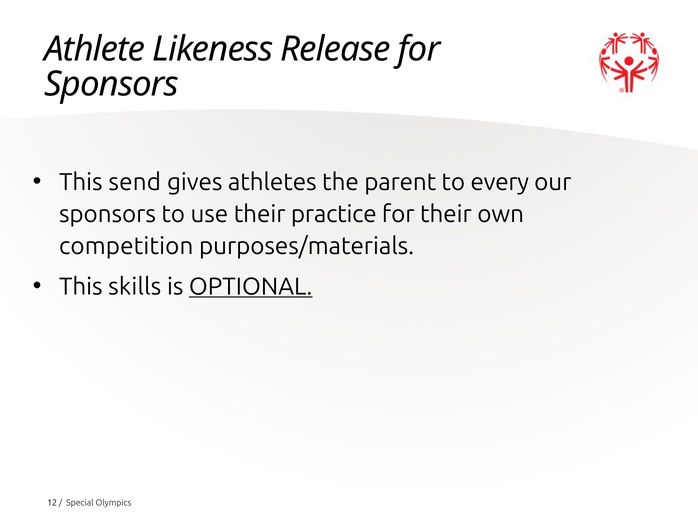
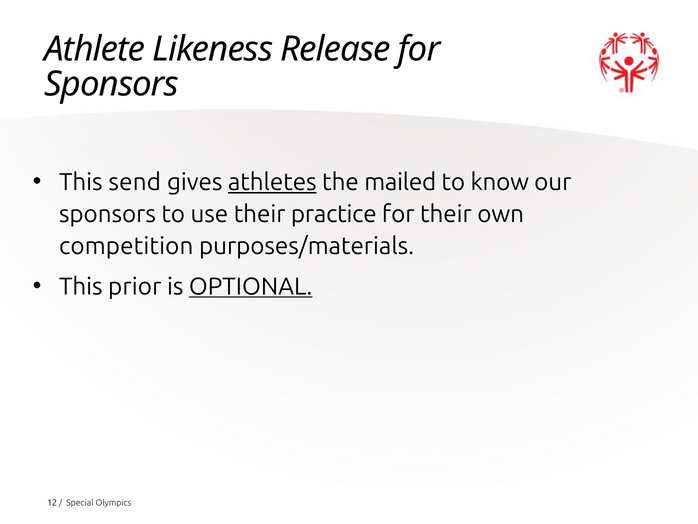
athletes underline: none -> present (272, 182)
parent: parent -> mailed (400, 182)
every: every -> know (500, 182)
skills: skills -> prior (135, 286)
